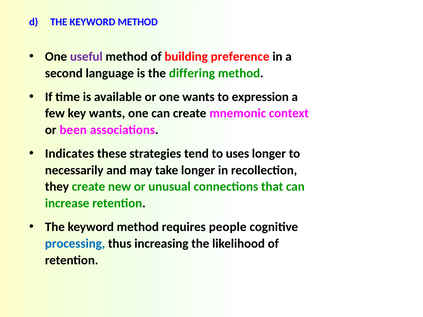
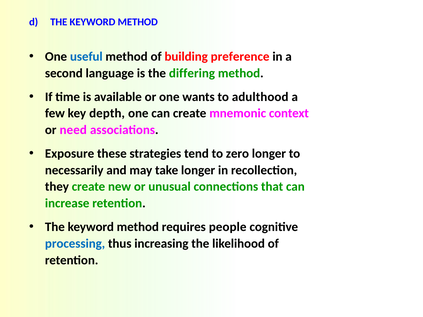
useful colour: purple -> blue (86, 57)
expression: expression -> adulthood (260, 97)
key wants: wants -> depth (107, 113)
been: been -> need (73, 130)
Indicates: Indicates -> Exposure (70, 154)
uses: uses -> zero (237, 154)
